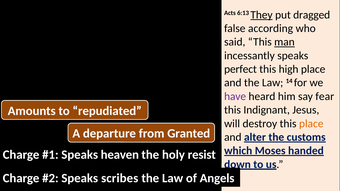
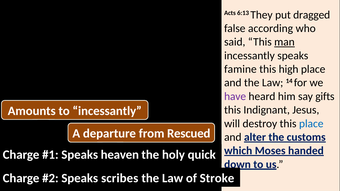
They underline: present -> none (261, 15)
perfect: perfect -> famine (240, 69)
fear: fear -> gifts (325, 96)
to repudiated: repudiated -> incessantly (107, 111)
place colour: orange -> blue (311, 124)
Granted: Granted -> Rescued (189, 134)
resist: resist -> quick (202, 155)
Angels: Angels -> Stroke (217, 178)
